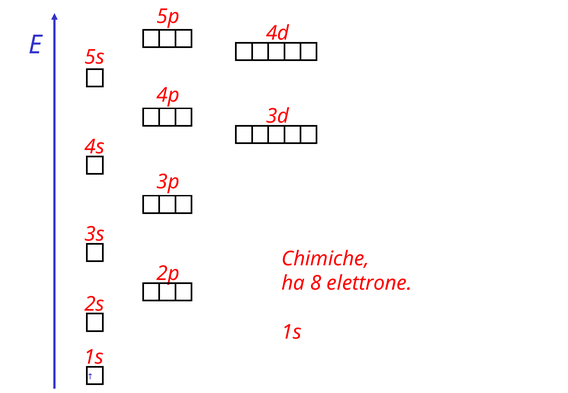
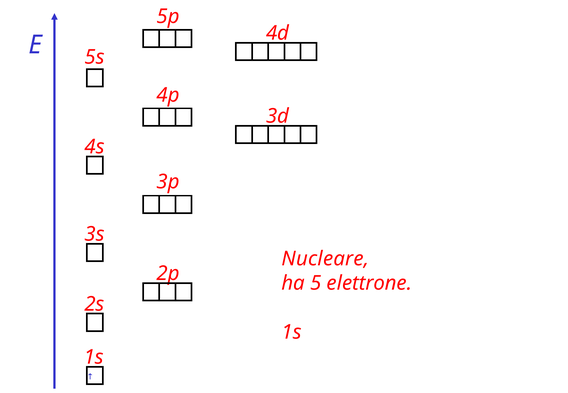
Chimiche: Chimiche -> Nucleare (325, 259)
8: 8 -> 5 (316, 283)
